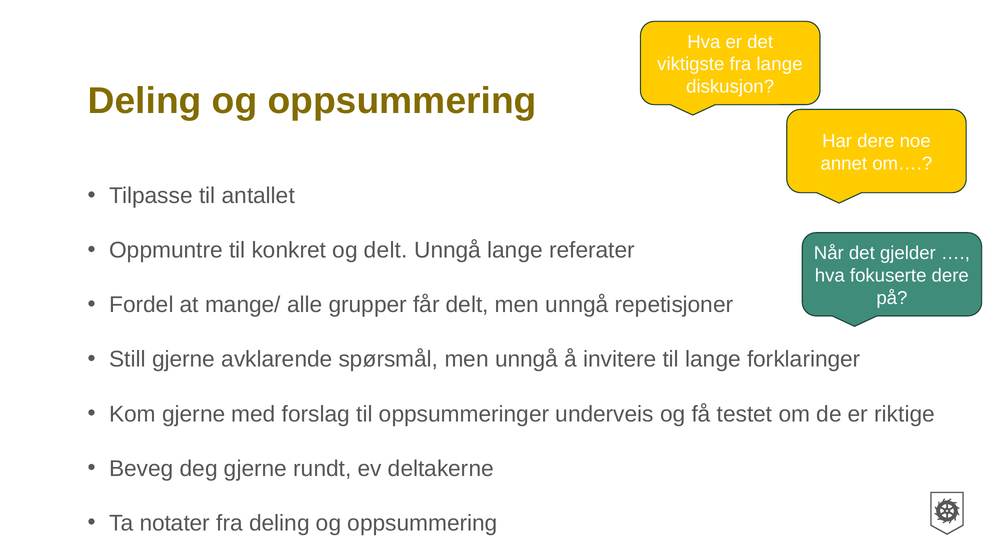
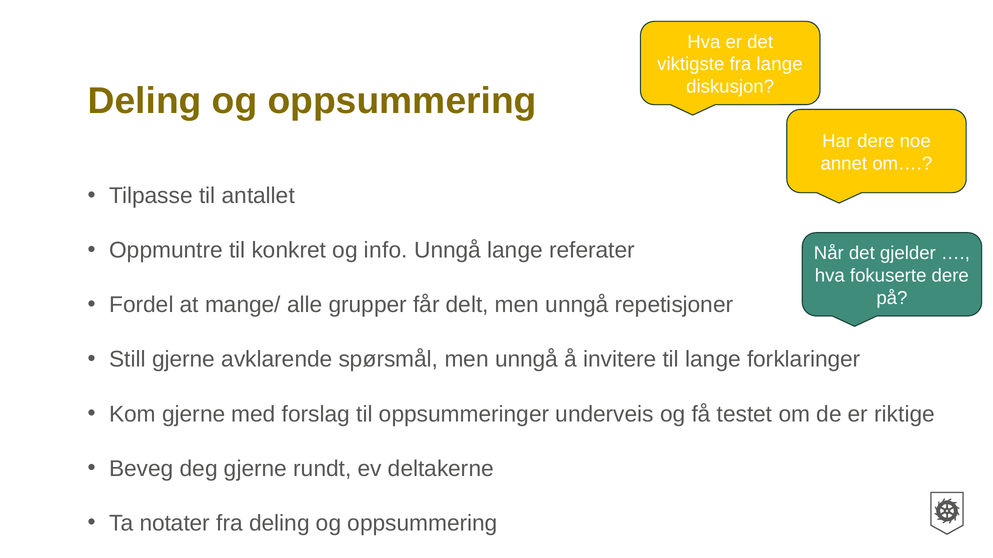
og delt: delt -> info (386, 251)
